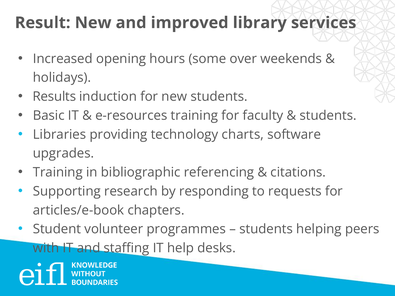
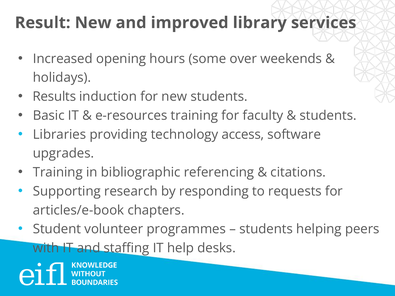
charts: charts -> access (243, 135)
